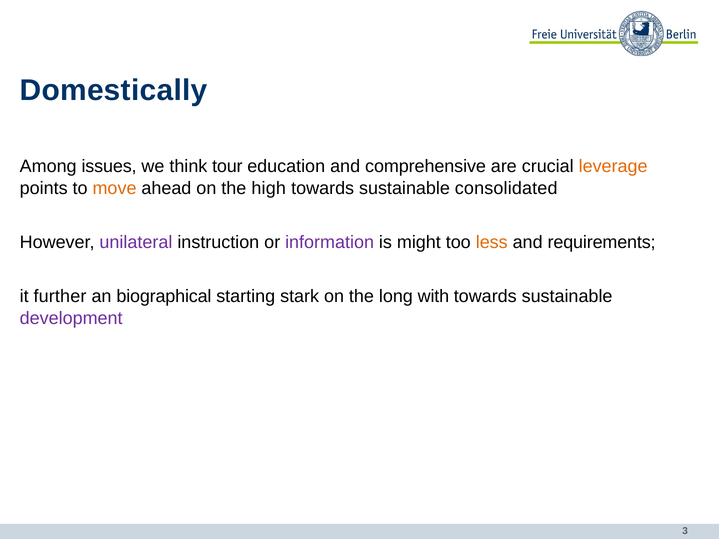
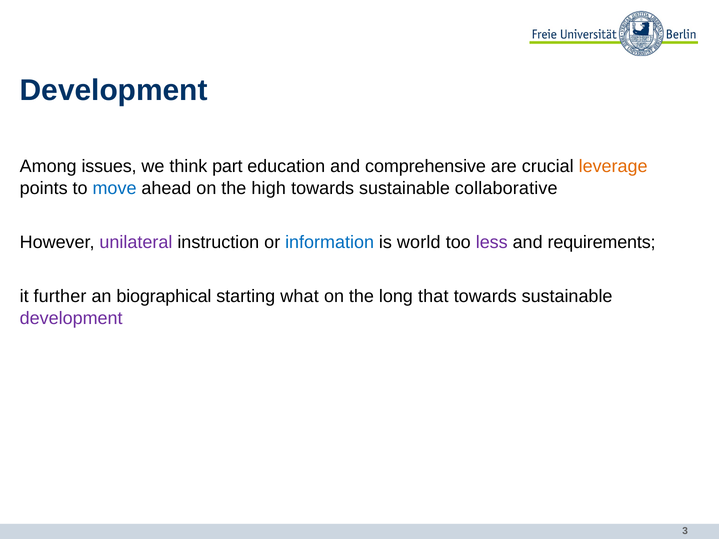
Domestically: Domestically -> Development (114, 91)
tour: tour -> part (227, 166)
move colour: orange -> blue (115, 188)
consolidated: consolidated -> collaborative (506, 188)
information colour: purple -> blue (330, 242)
might: might -> world (419, 242)
less colour: orange -> purple (492, 242)
stark: stark -> what (300, 296)
with: with -> that (433, 296)
